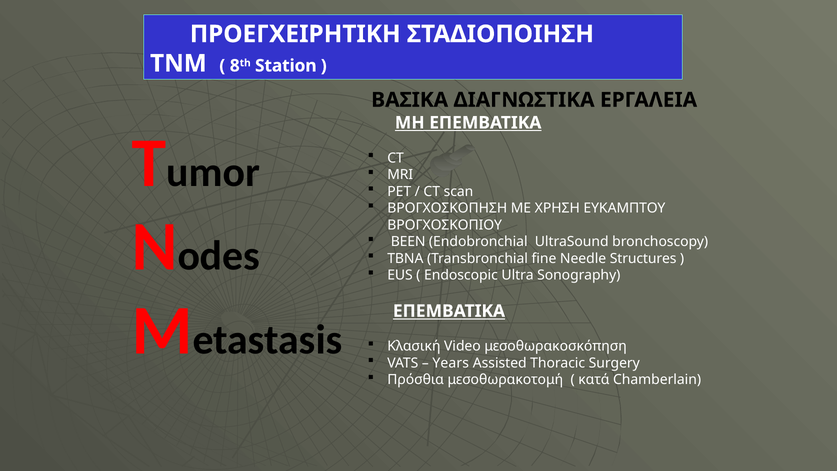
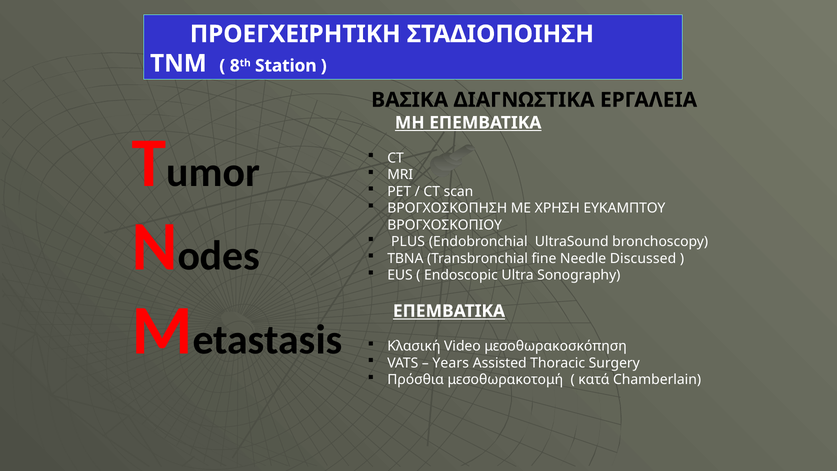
BEEN: BEEN -> PLUS (408, 242)
Structures: Structures -> Discussed (643, 258)
